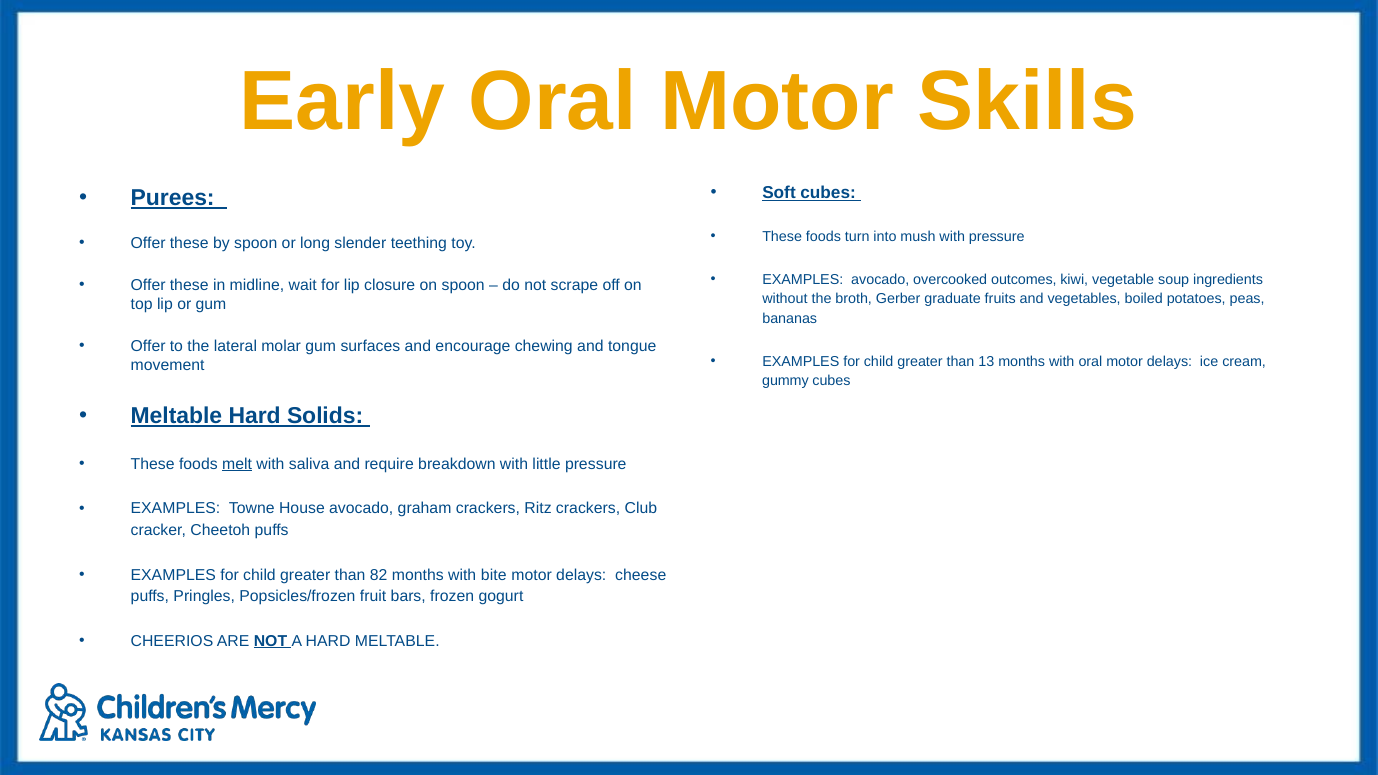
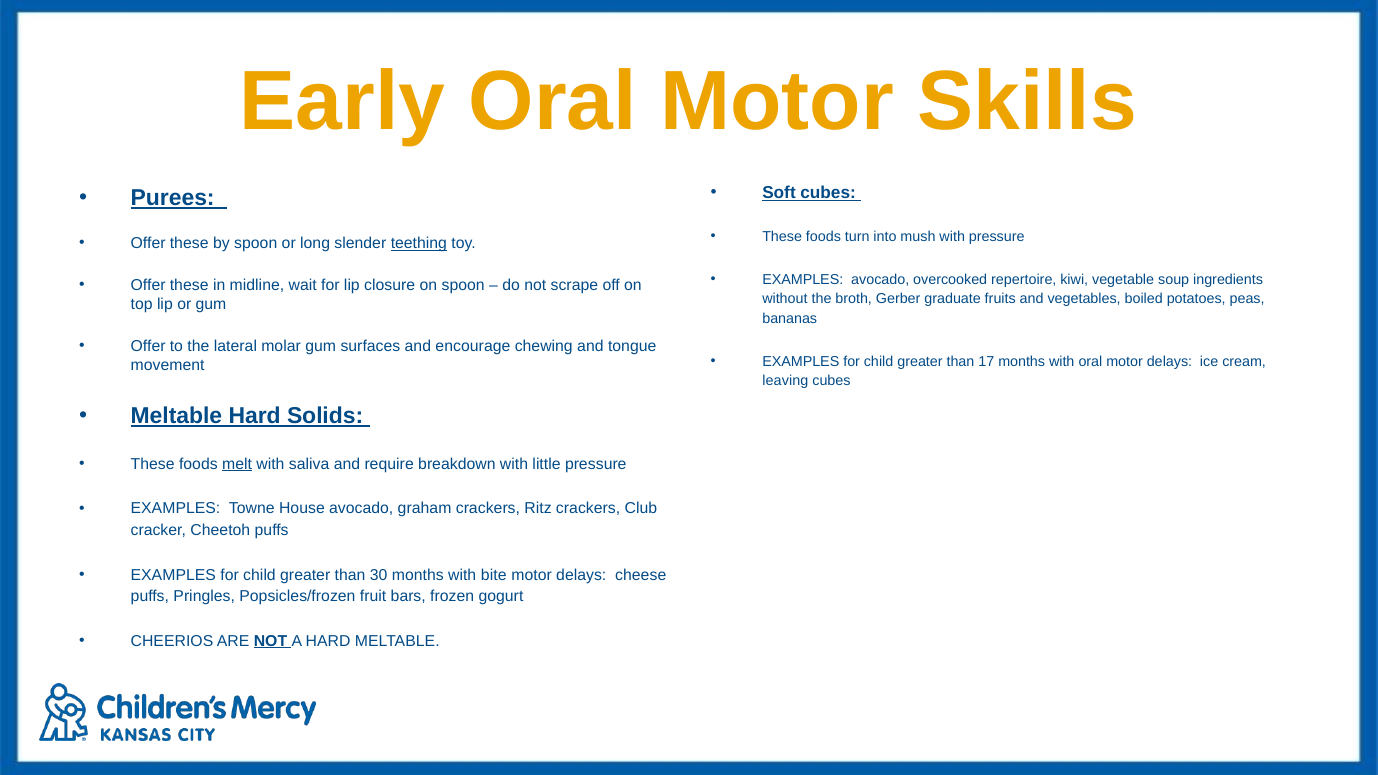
teething underline: none -> present (419, 244)
outcomes: outcomes -> repertoire (1024, 279)
13: 13 -> 17 (986, 361)
gummy: gummy -> leaving (785, 381)
82: 82 -> 30 (379, 575)
